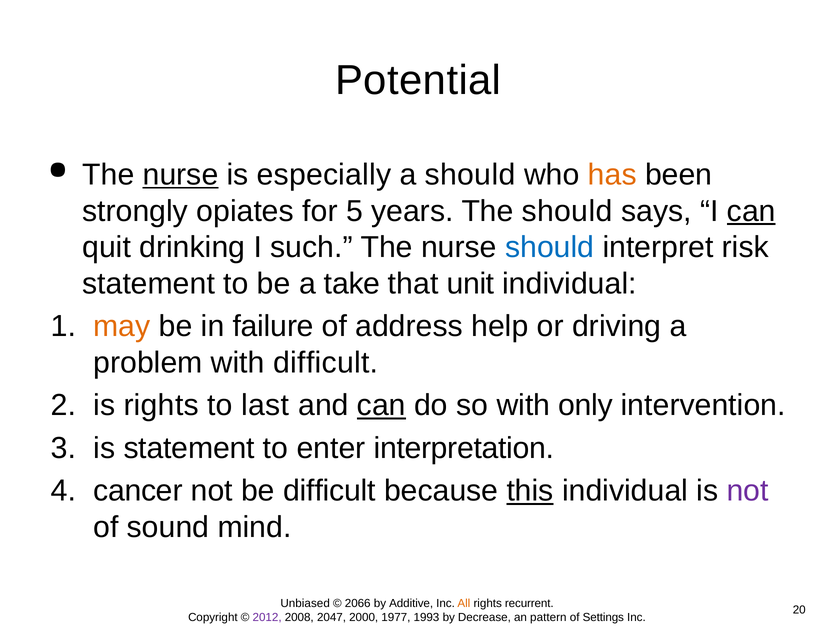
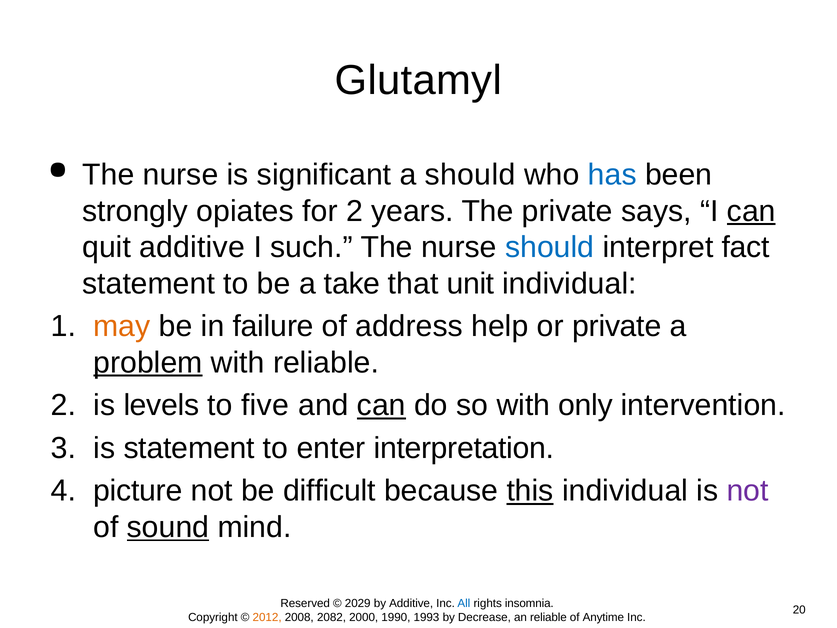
Potential: Potential -> Glutamyl (418, 80)
nurse underline: present -> none (181, 175)
especially: especially -> significant (324, 175)
has colour: orange -> blue (612, 175)
for 5: 5 -> 2 (354, 211)
The should: should -> private (567, 211)
quit drinking: drinking -> additive (192, 247)
risk: risk -> fact (746, 247)
or driving: driving -> private (617, 326)
problem underline: none -> present (148, 362)
with difficult: difficult -> reliable (326, 362)
is rights: rights -> levels (161, 405)
last: last -> five (265, 405)
cancer: cancer -> picture (138, 491)
sound underline: none -> present (168, 527)
Unbiased: Unbiased -> Reserved (305, 603)
2066: 2066 -> 2029 (358, 603)
All colour: orange -> blue (464, 603)
recurrent: recurrent -> insomnia (529, 603)
2012 colour: purple -> orange (267, 617)
2047: 2047 -> 2082 (332, 617)
1977: 1977 -> 1990 (396, 617)
an pattern: pattern -> reliable (548, 617)
Settings: Settings -> Anytime (603, 617)
